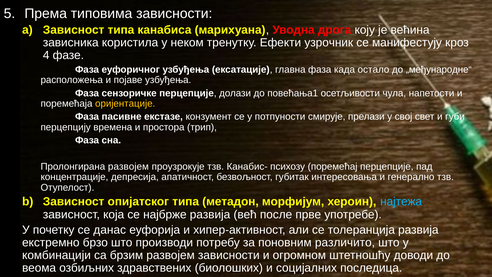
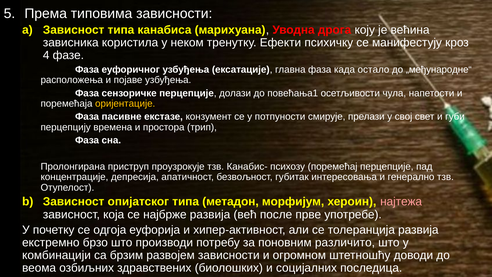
узрочник: узрочник -> психичку (329, 43)
Пролонгирана развојем: развојем -> приструп (128, 166)
најтежа colour: light blue -> pink (401, 202)
данас: данас -> одгоја (110, 230)
